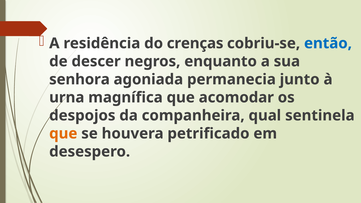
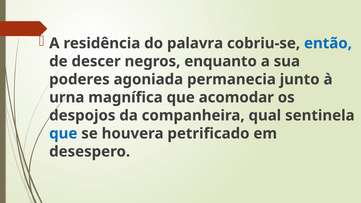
crenças: crenças -> palavra (195, 43)
senhora: senhora -> poderes (79, 79)
que colour: orange -> blue (63, 134)
